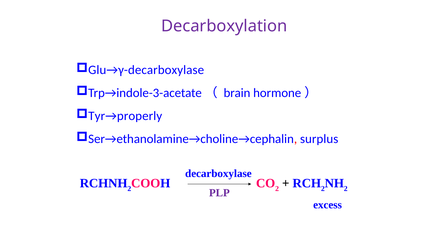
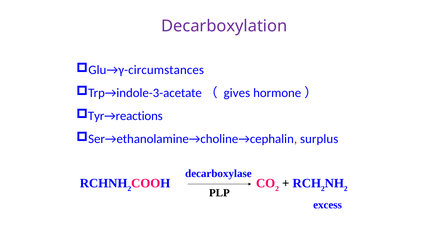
Glu→γ-decarboxylase: Glu→γ-decarboxylase -> Glu→γ-circumstances (146, 70)
brain: brain -> gives (237, 93)
Tyr→properly: Tyr→properly -> Tyr→reactions (125, 116)
PLP colour: purple -> black (219, 193)
